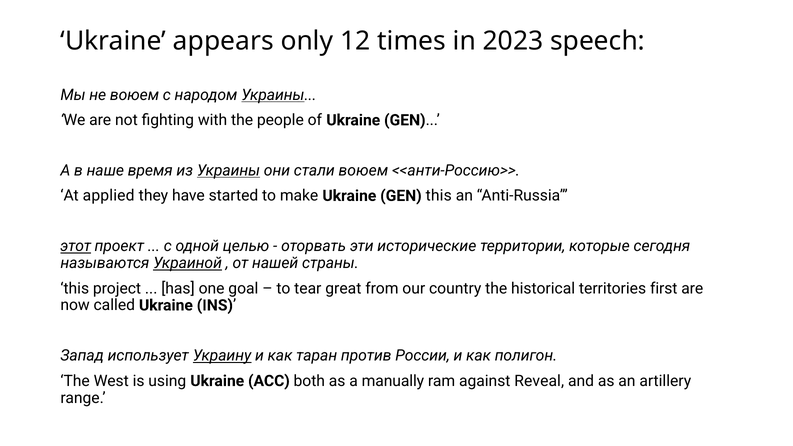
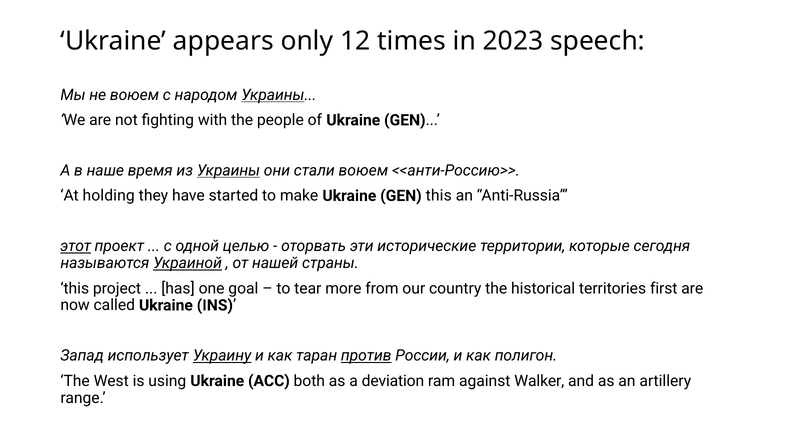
applied: applied -> holding (109, 196)
great: great -> more (343, 288)
против underline: none -> present (366, 356)
manually: manually -> deviation (393, 381)
Reveal: Reveal -> Walker (539, 381)
